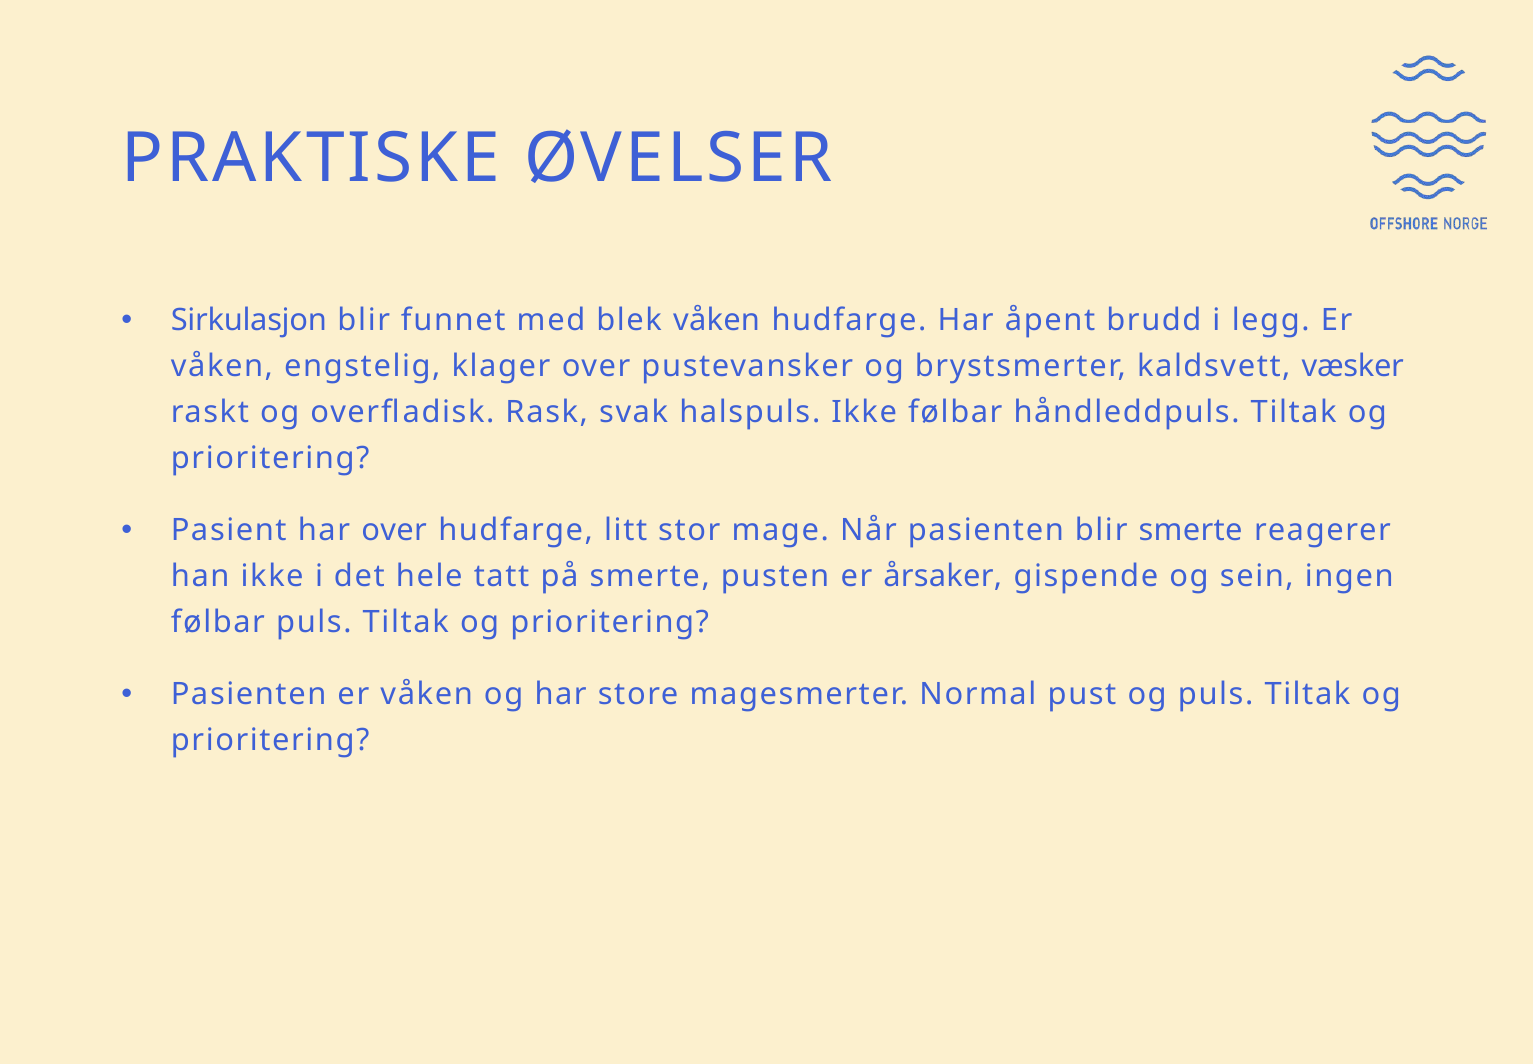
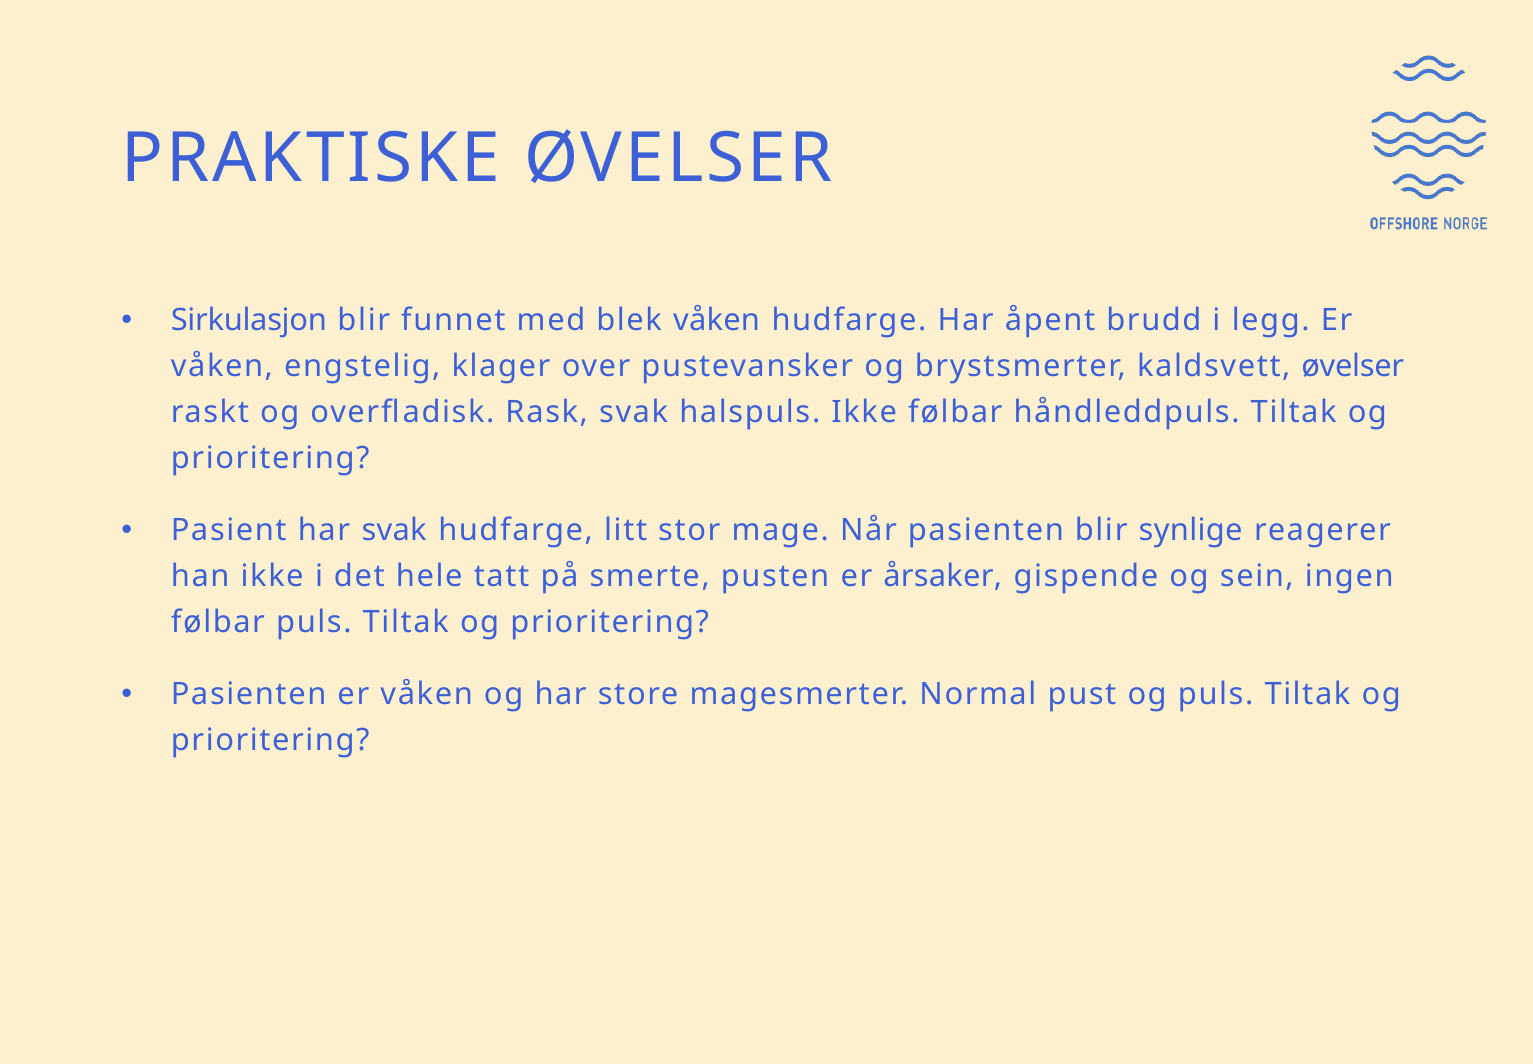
kaldsvett væsker: væsker -> øvelser (1353, 367)
har over: over -> svak (394, 531)
blir smerte: smerte -> synlige (1191, 531)
